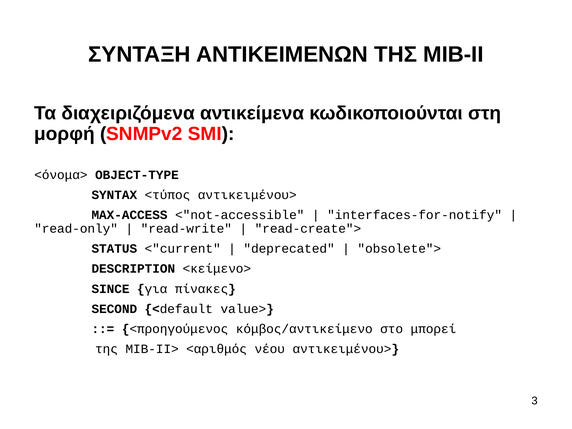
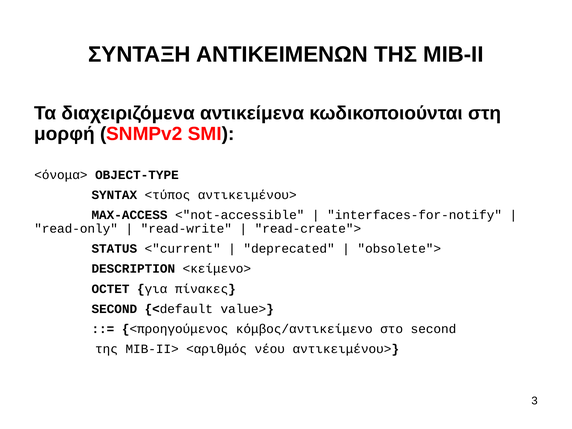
SINCE: SINCE -> OCTET (111, 289)
στο μπορεί: μπορεί -> second (433, 329)
